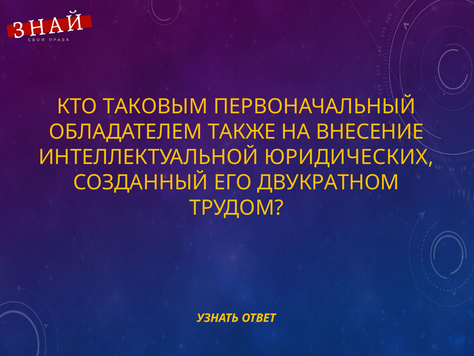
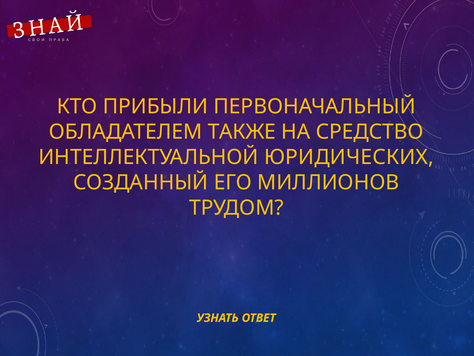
ТАКОВЫМ: ТАКОВЫМ -> ПРИБЫЛИ (155, 106)
ВНЕСЕНИЕ: ВНЕСЕНИЕ -> СРЕДСТВО (370, 132)
ДВУКРАТНОМ: ДВУКРАТНОМ -> МИЛЛИОНОВ (328, 182)
